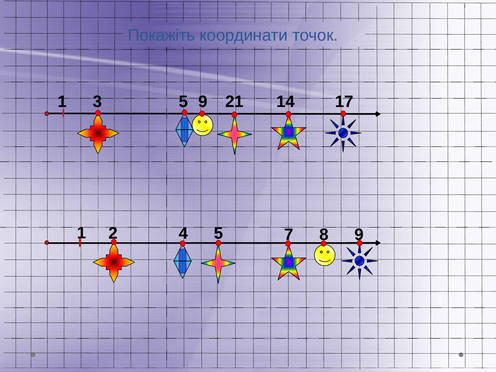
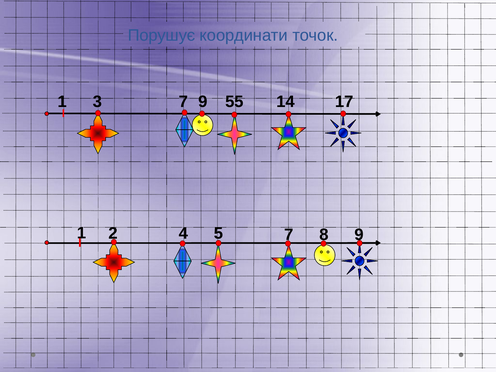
Покажіть: Покажіть -> Порушує (161, 35)
3 5: 5 -> 7 (183, 102)
21: 21 -> 55 (234, 102)
